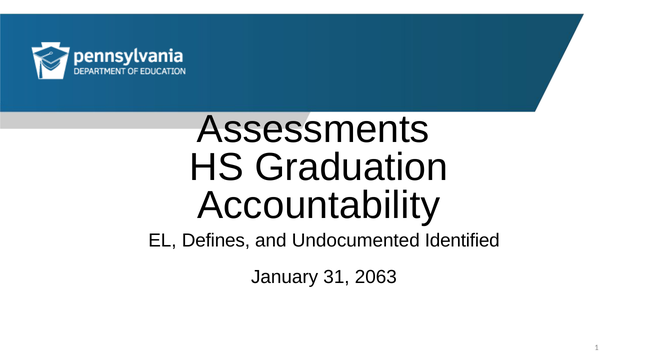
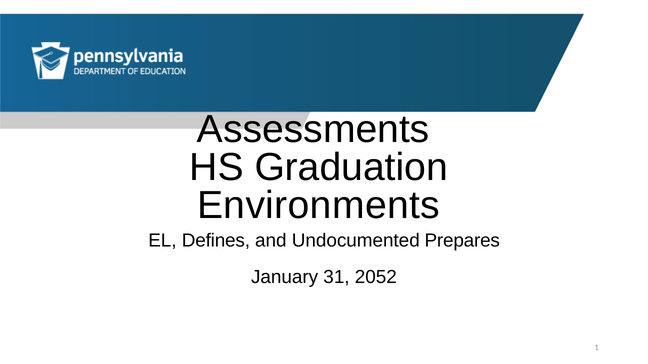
Accountability: Accountability -> Environments (318, 206)
Identified: Identified -> Prepares (462, 241)
2063: 2063 -> 2052 (376, 278)
